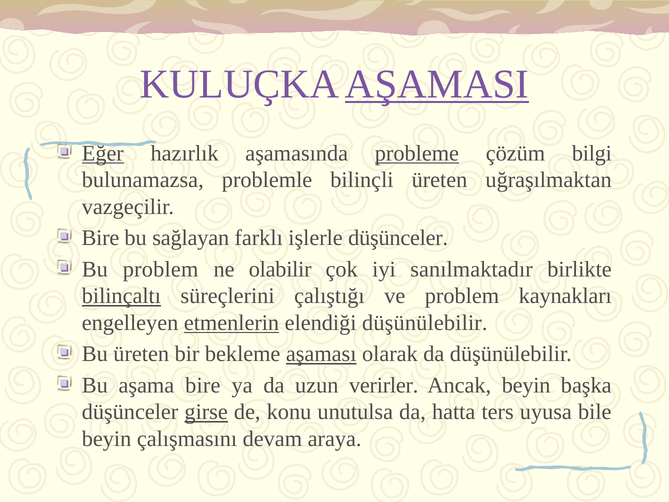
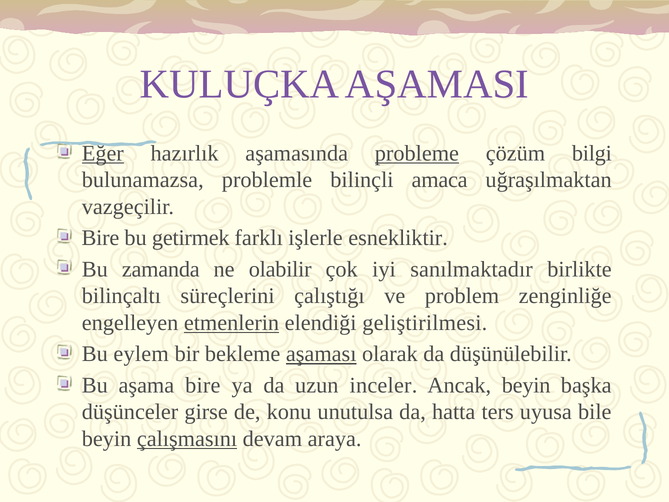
AŞAMASI underline: present -> none (437, 84)
bilinçli üreten: üreten -> amaca (440, 180)
sağlayan: sağlayan -> getirmek (191, 238)
işlerle düşünceler: düşünceler -> esnekliktir (398, 238)
Bu problem: problem -> zamanda (161, 269)
bilinçaltı underline: present -> none (121, 296)
kaynakları: kaynakları -> zenginliğe (565, 296)
elendiği düşünülebilir: düşünülebilir -> geliştirilmesi (425, 323)
Bu üreten: üreten -> eylem (141, 354)
verirler: verirler -> inceler (383, 385)
girse underline: present -> none (206, 412)
çalışmasını underline: none -> present (187, 439)
